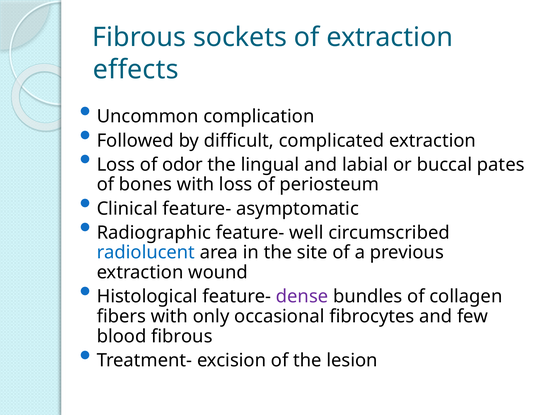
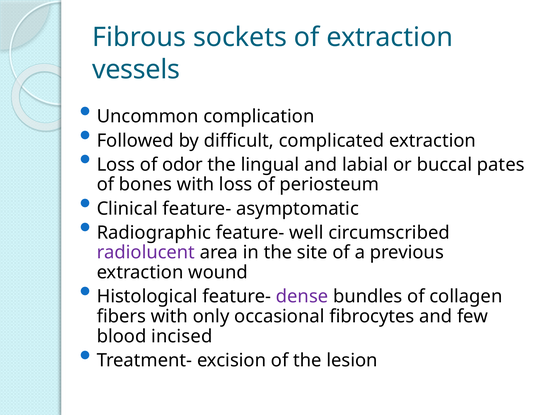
effects: effects -> vessels (136, 70)
radiolucent colour: blue -> purple (146, 252)
blood fibrous: fibrous -> incised (182, 336)
